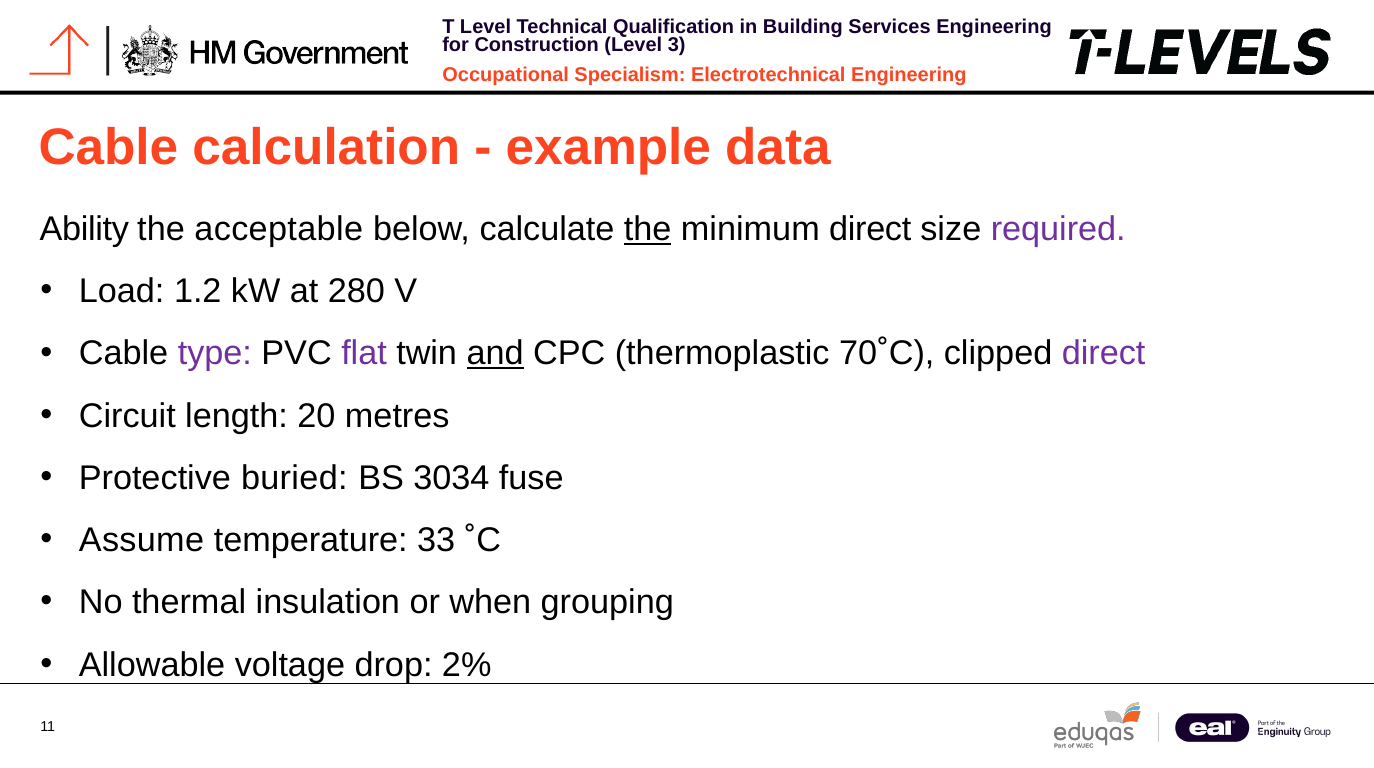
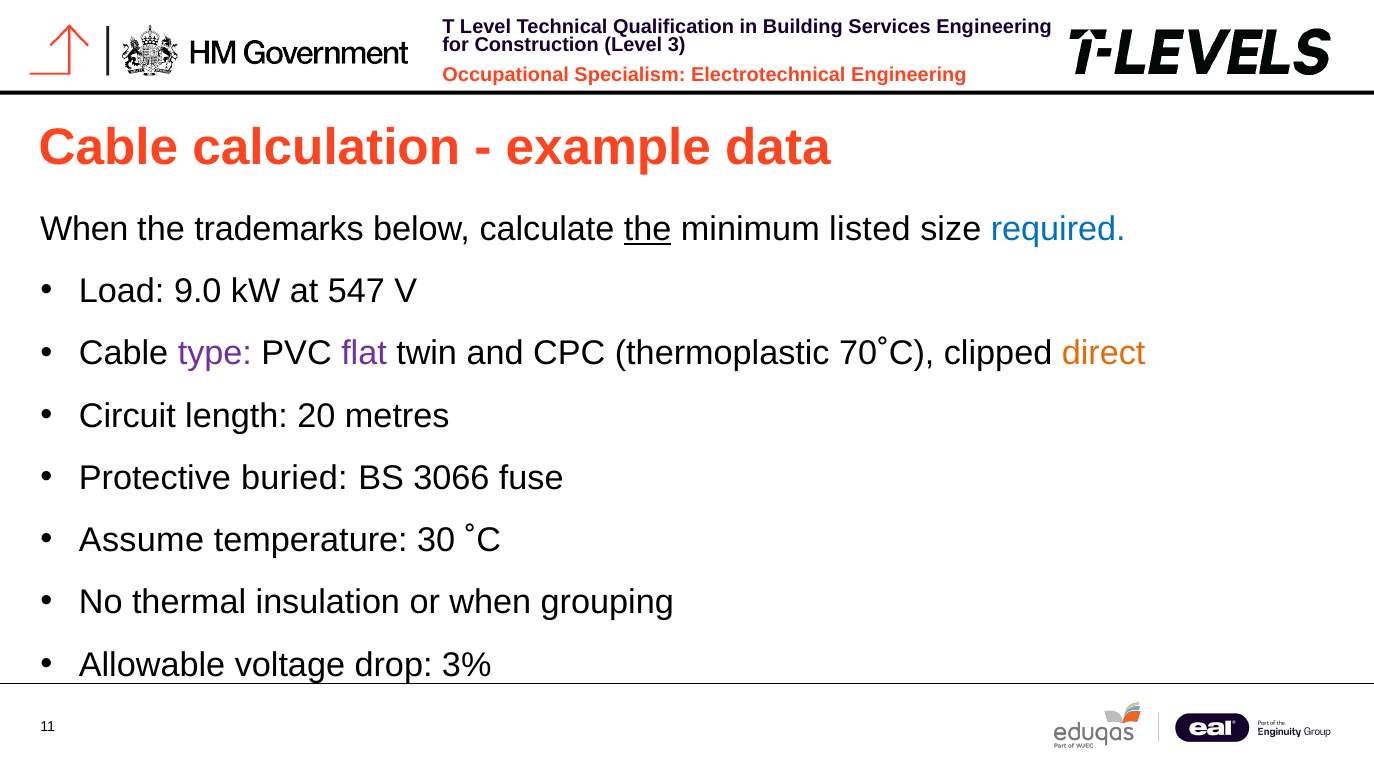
Ability: Ability -> When (84, 229)
acceptable: acceptable -> trademarks (279, 229)
minimum direct: direct -> listed (870, 229)
required colour: purple -> blue (1058, 229)
1.2: 1.2 -> 9.0 (198, 291)
280: 280 -> 547 (356, 291)
and underline: present -> none (495, 354)
direct colour: purple -> orange (1104, 354)
3034: 3034 -> 3066 (451, 478)
33: 33 -> 30 (436, 540)
2%: 2% -> 3% (467, 665)
